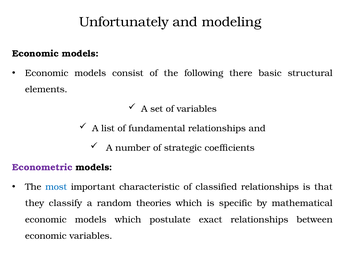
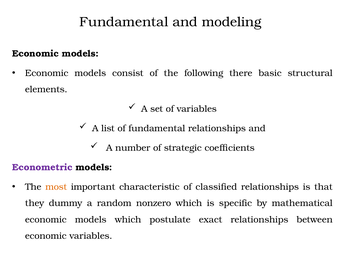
Unfortunately: Unfortunately -> Fundamental (124, 22)
most colour: blue -> orange (56, 187)
classify: classify -> dummy (66, 203)
theories: theories -> nonzero (154, 203)
